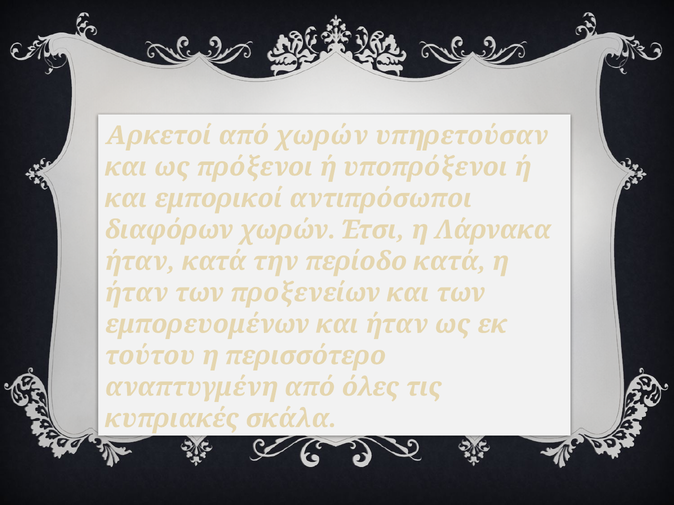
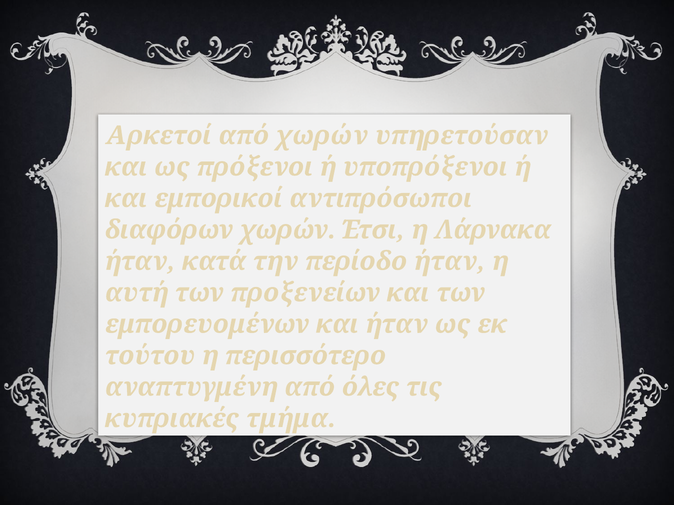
περίοδο κατά: κατά -> ήταν (450, 261)
ήταν: ήταν -> αυτή (136, 293)
σκάλα: σκάλα -> τμήμα (291, 419)
